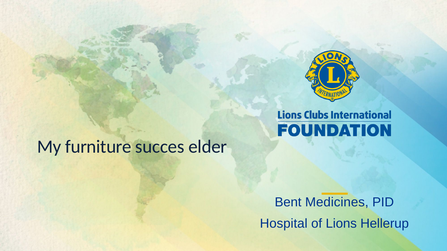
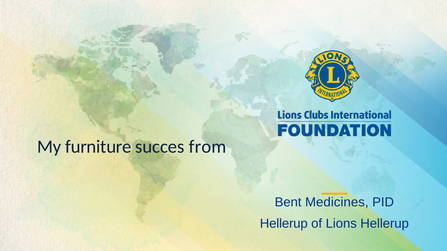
elder: elder -> from (208, 147)
Hospital: Hospital -> Hellerup (284, 224)
